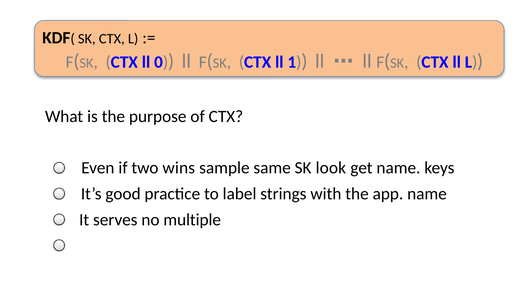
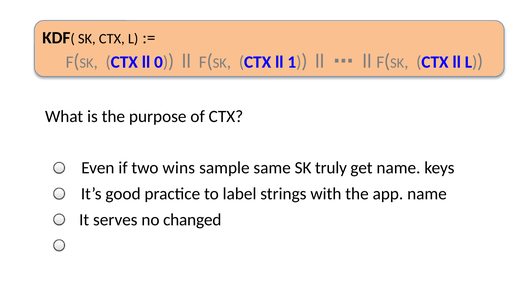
look: look -> truly (331, 168)
multiple: multiple -> changed (192, 220)
